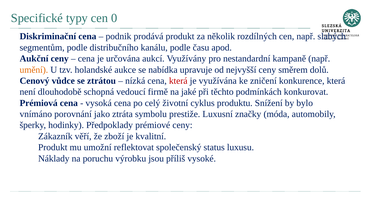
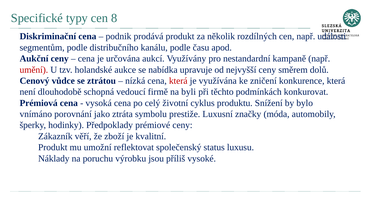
0: 0 -> 8 (114, 18)
slabých: slabých -> události (332, 36)
umění colour: orange -> red (34, 70)
jaké: jaké -> byli (189, 92)
